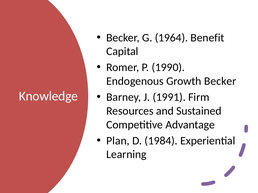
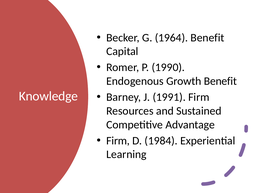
Growth Becker: Becker -> Benefit (220, 81)
Plan: Plan -> Firm (118, 141)
